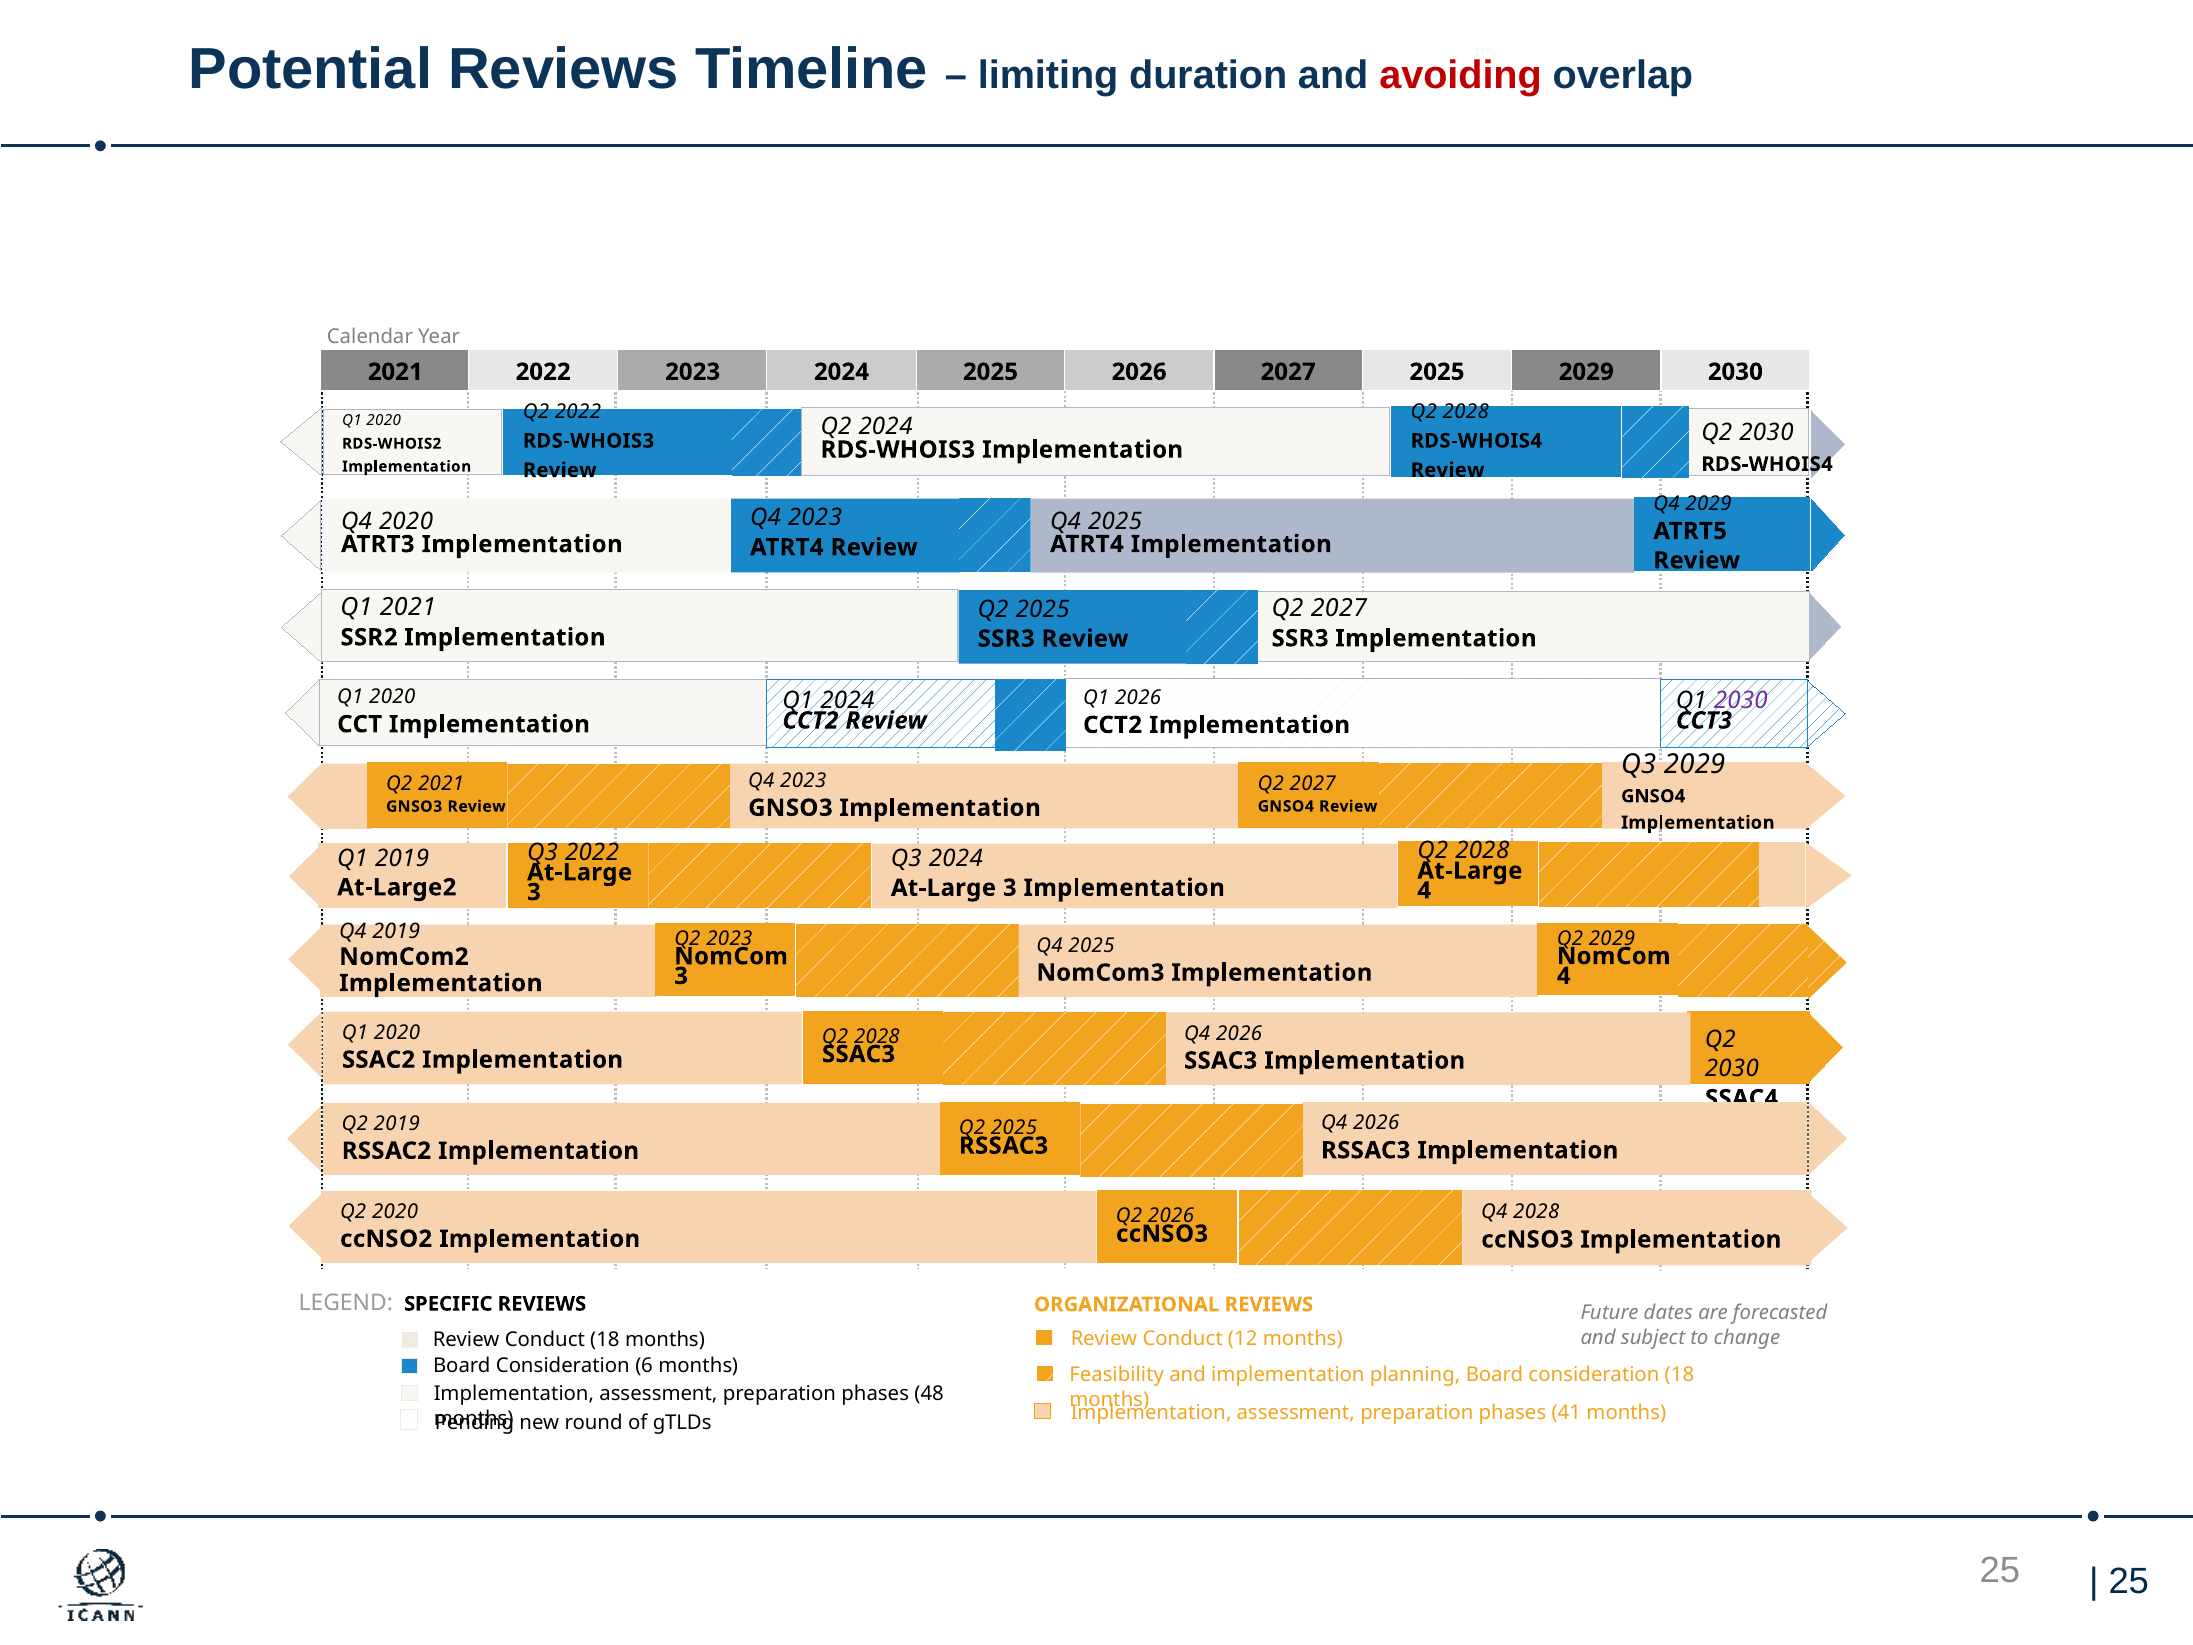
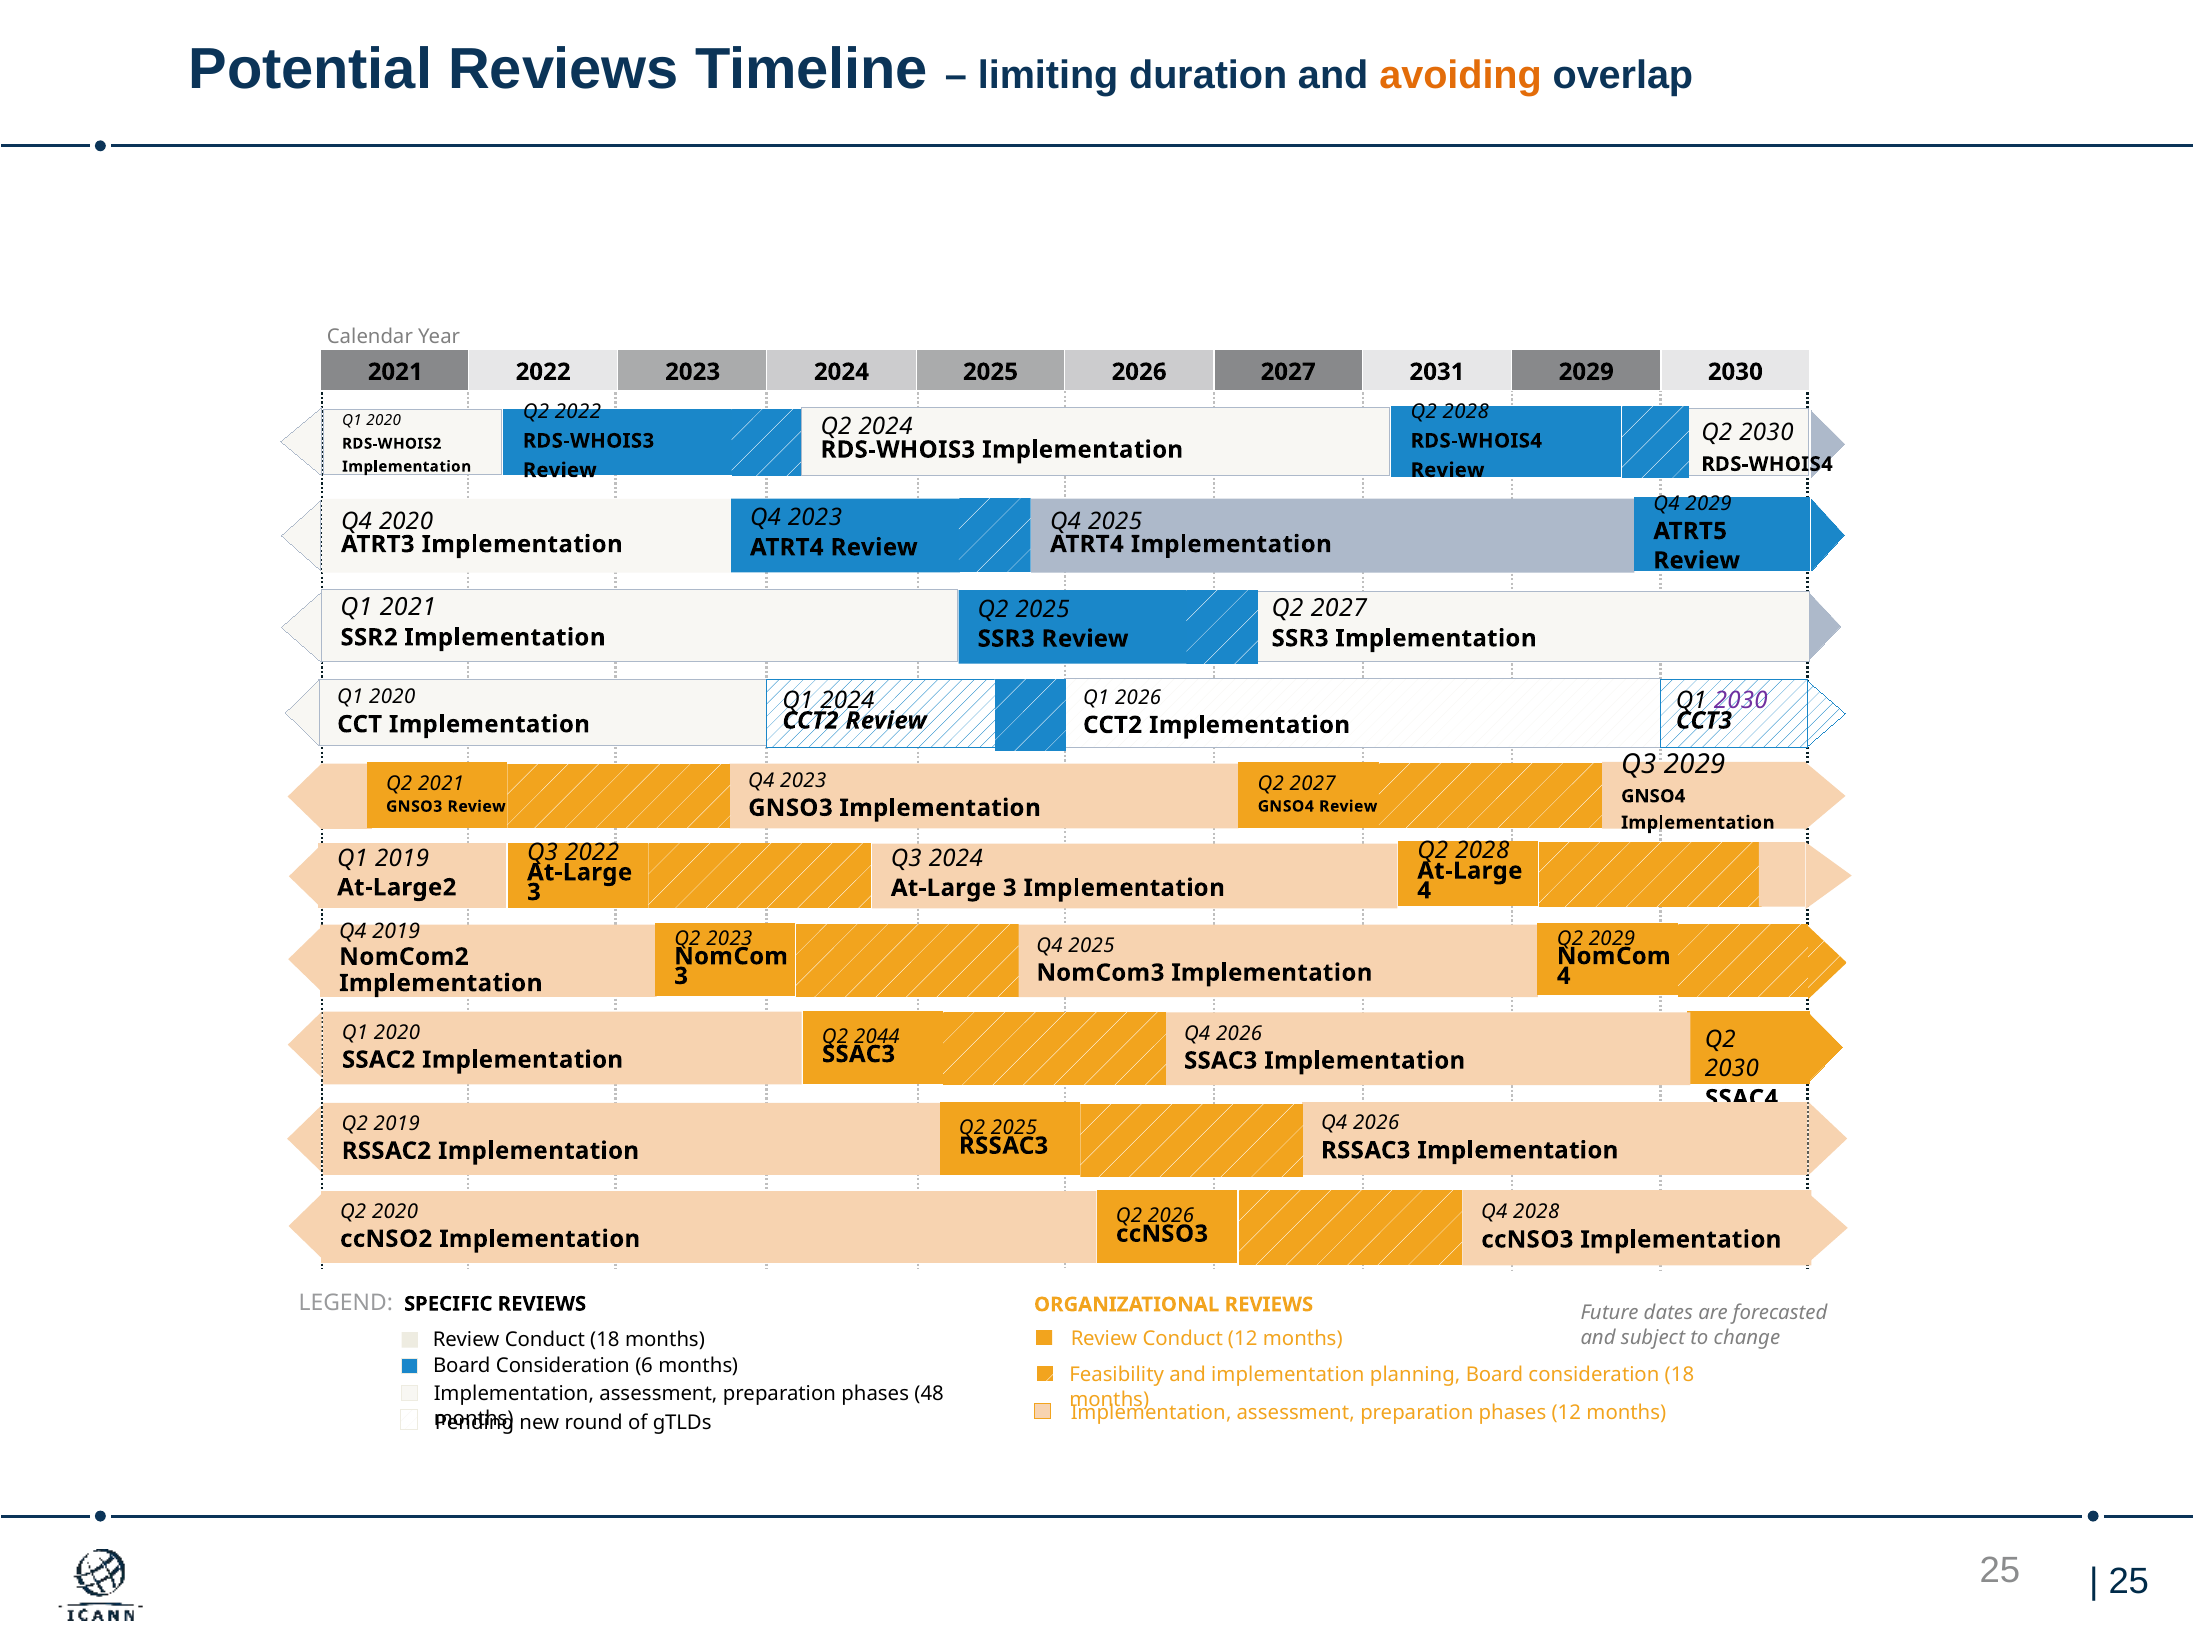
avoiding colour: red -> orange (1461, 75)
2027 2025: 2025 -> 2031 (1437, 372)
2028: 2028 -> 2044 (877, 1036)
phases 41: 41 -> 12 (1566, 1412)
